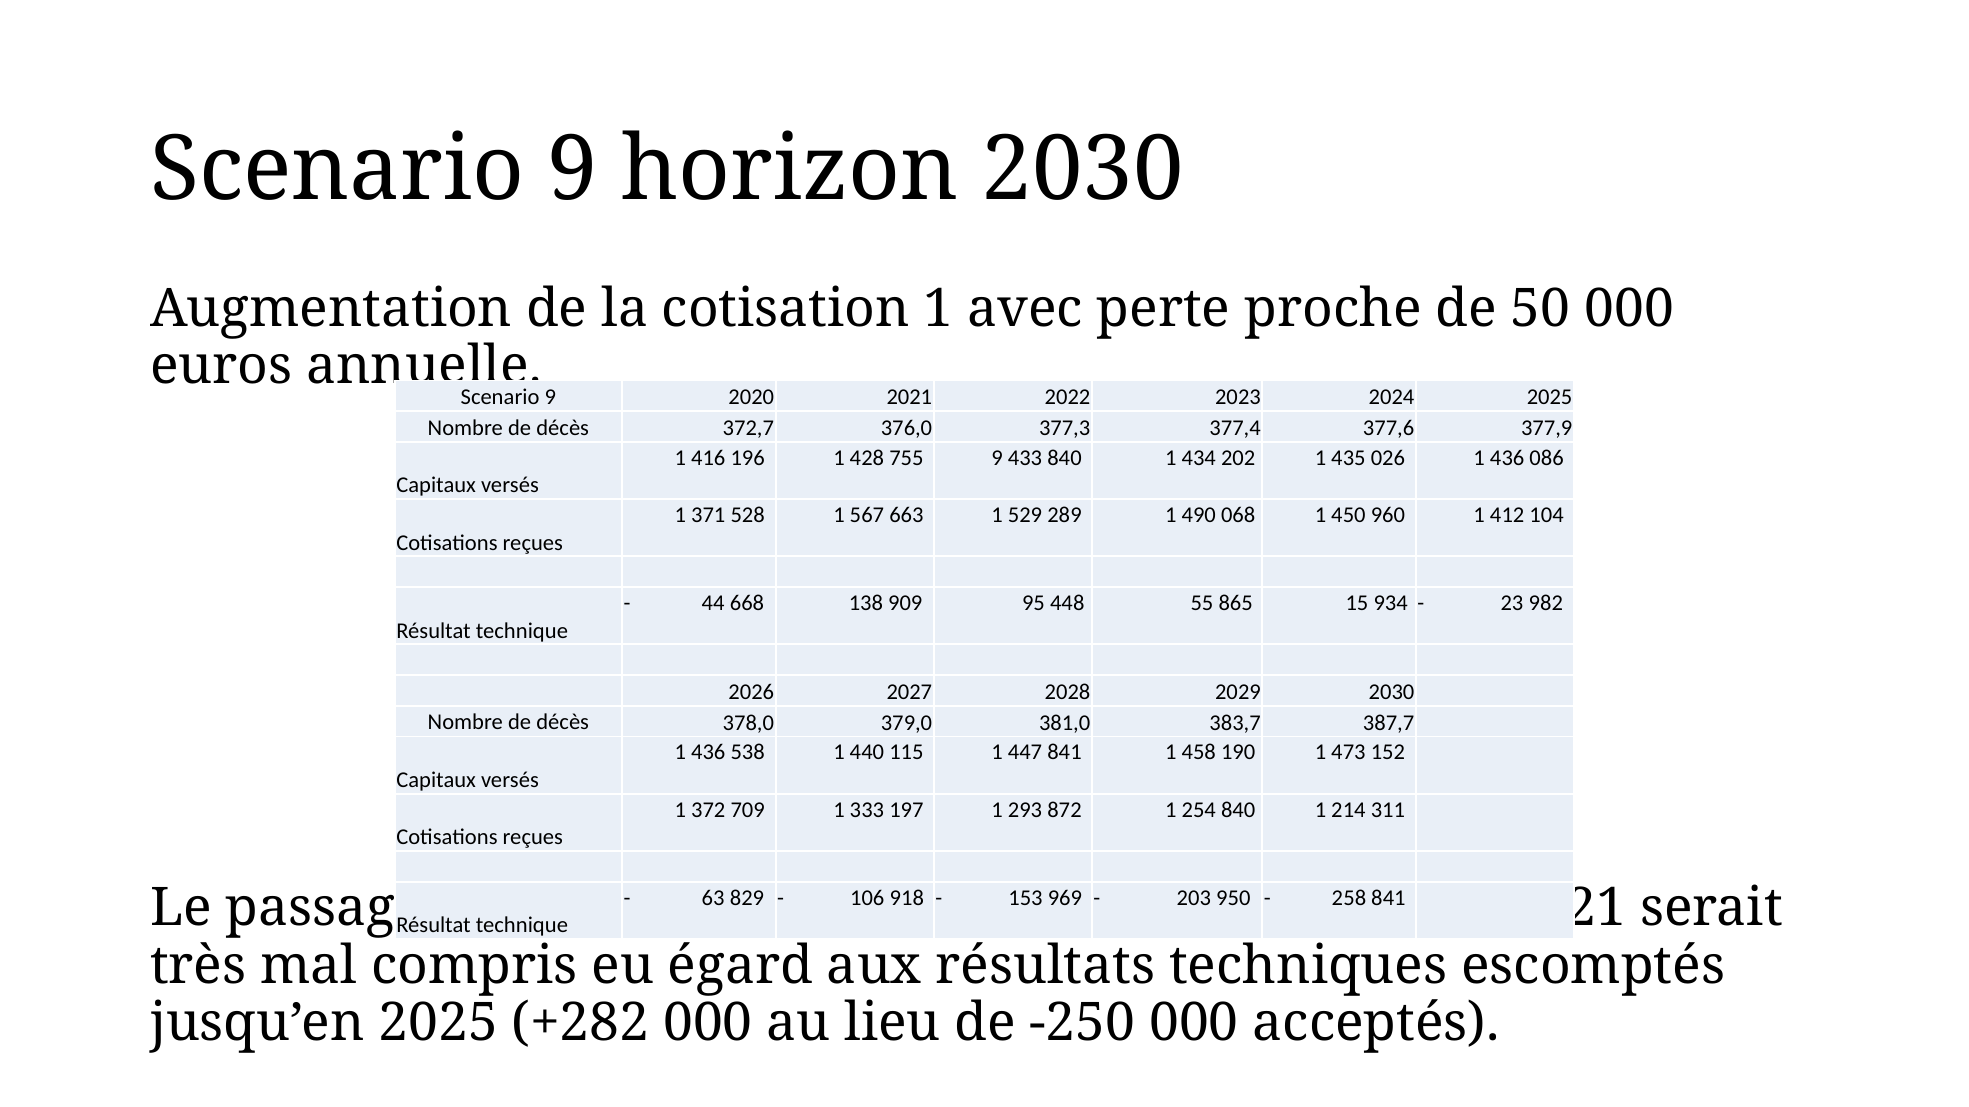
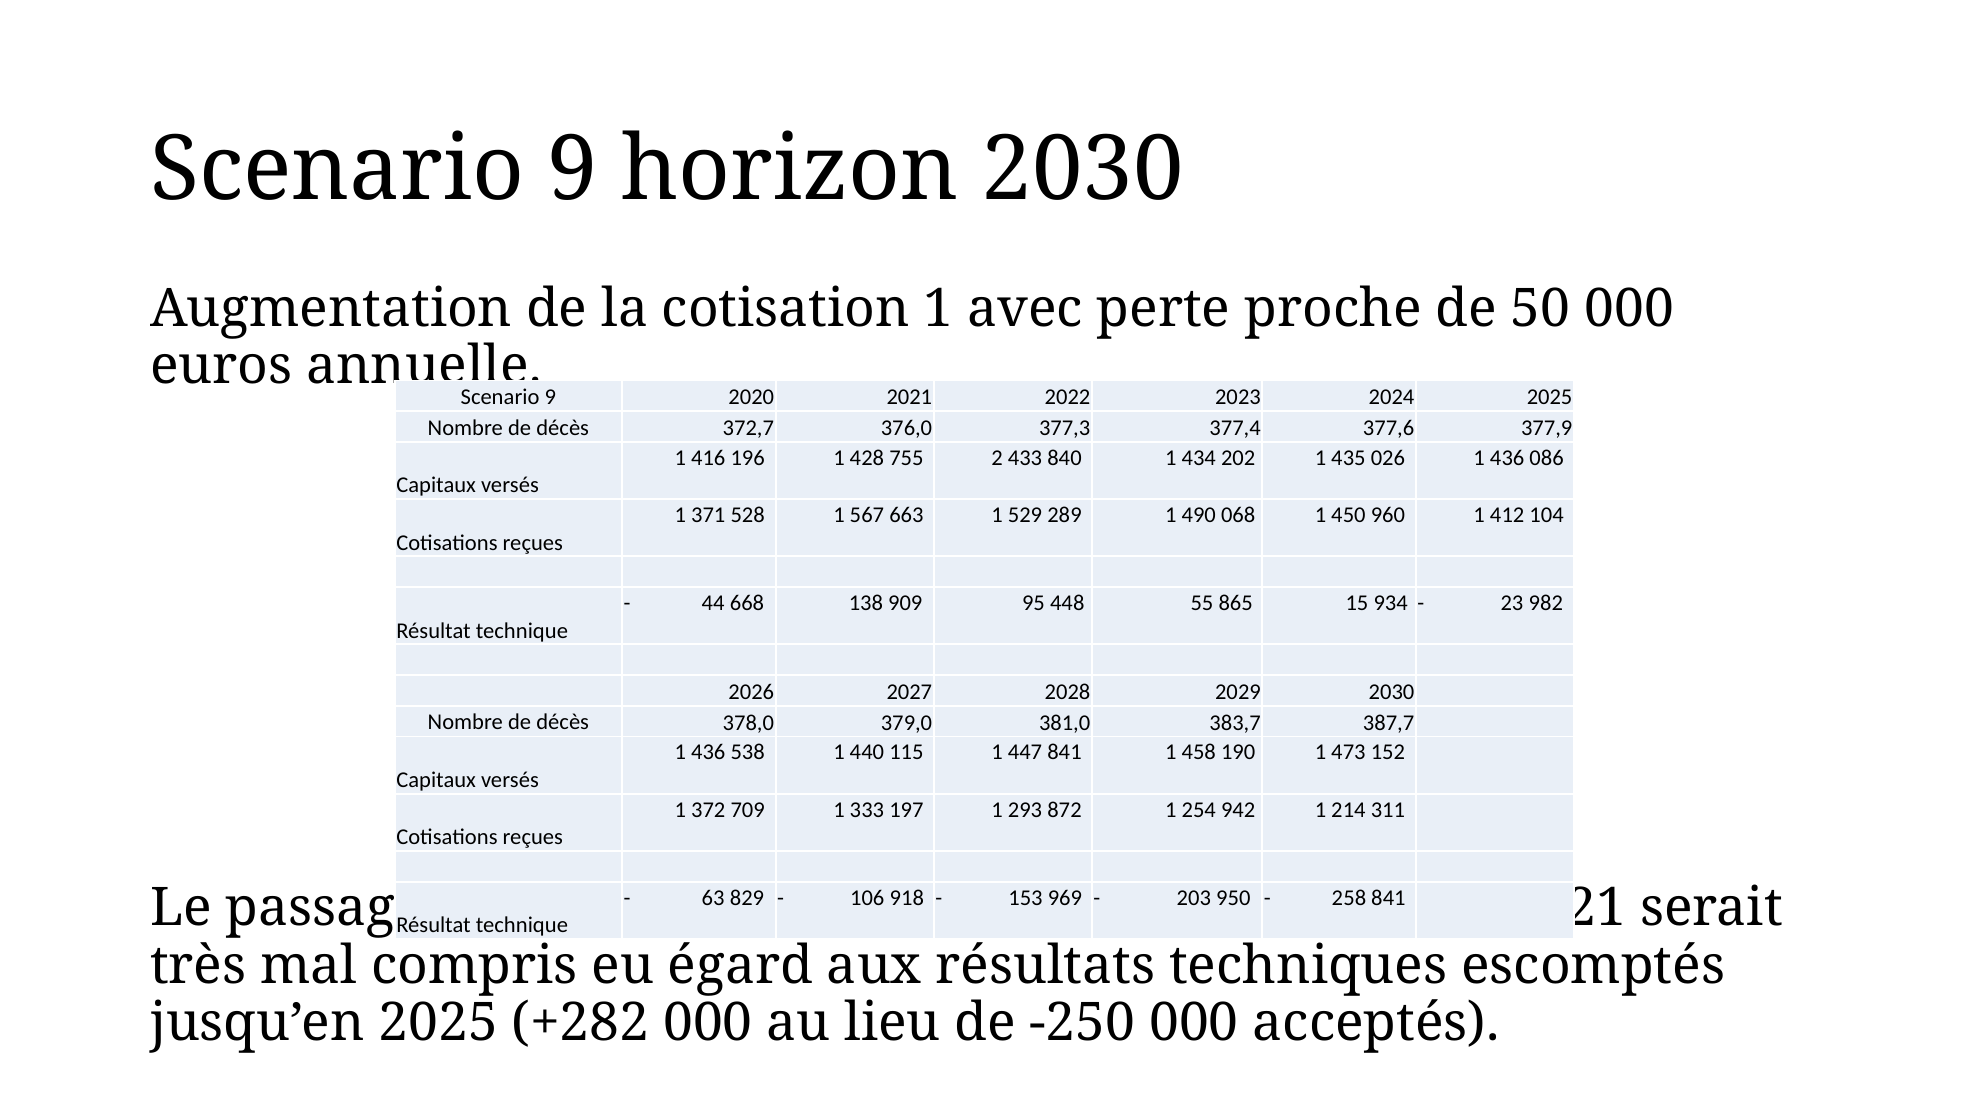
755 9: 9 -> 2 (997, 458)
254 840: 840 -> 942 (1238, 810)
